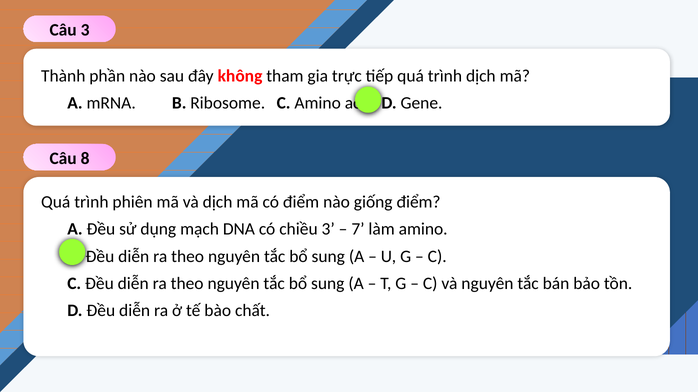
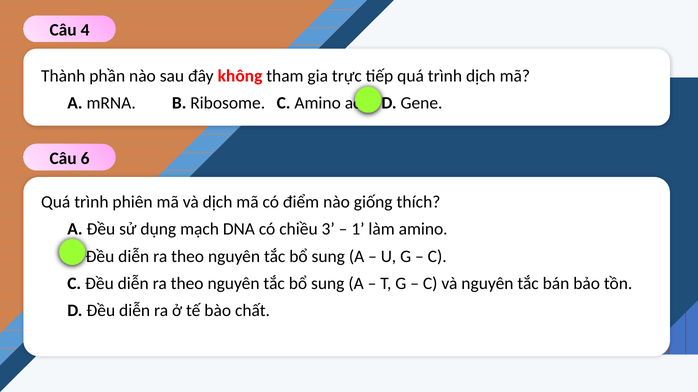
Câu 3: 3 -> 4 (85, 30)
8: 8 -> 6 (85, 159)
giống điểm: điểm -> thích (418, 202)
7: 7 -> 1 (358, 230)
